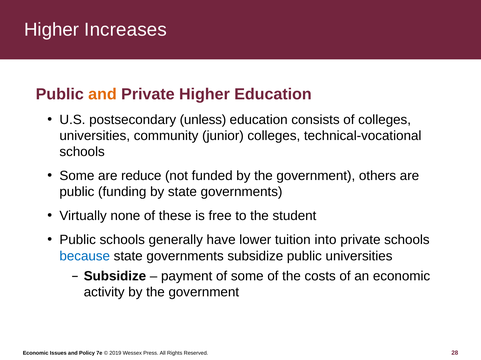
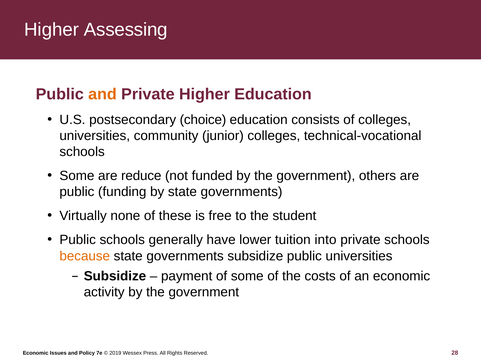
Increases: Increases -> Assessing (126, 30)
unless: unless -> choice (203, 120)
because colour: blue -> orange (85, 256)
